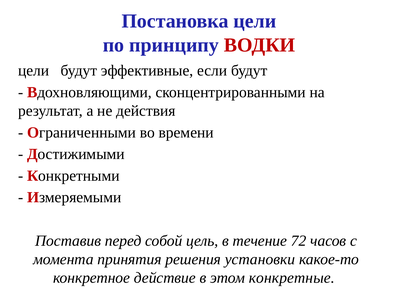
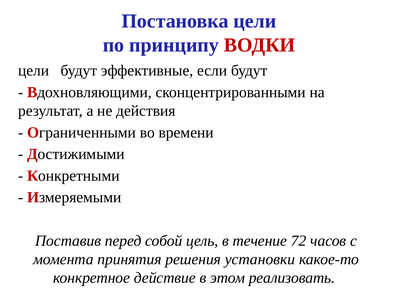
конкретные: конкретные -> реализовать (292, 278)
